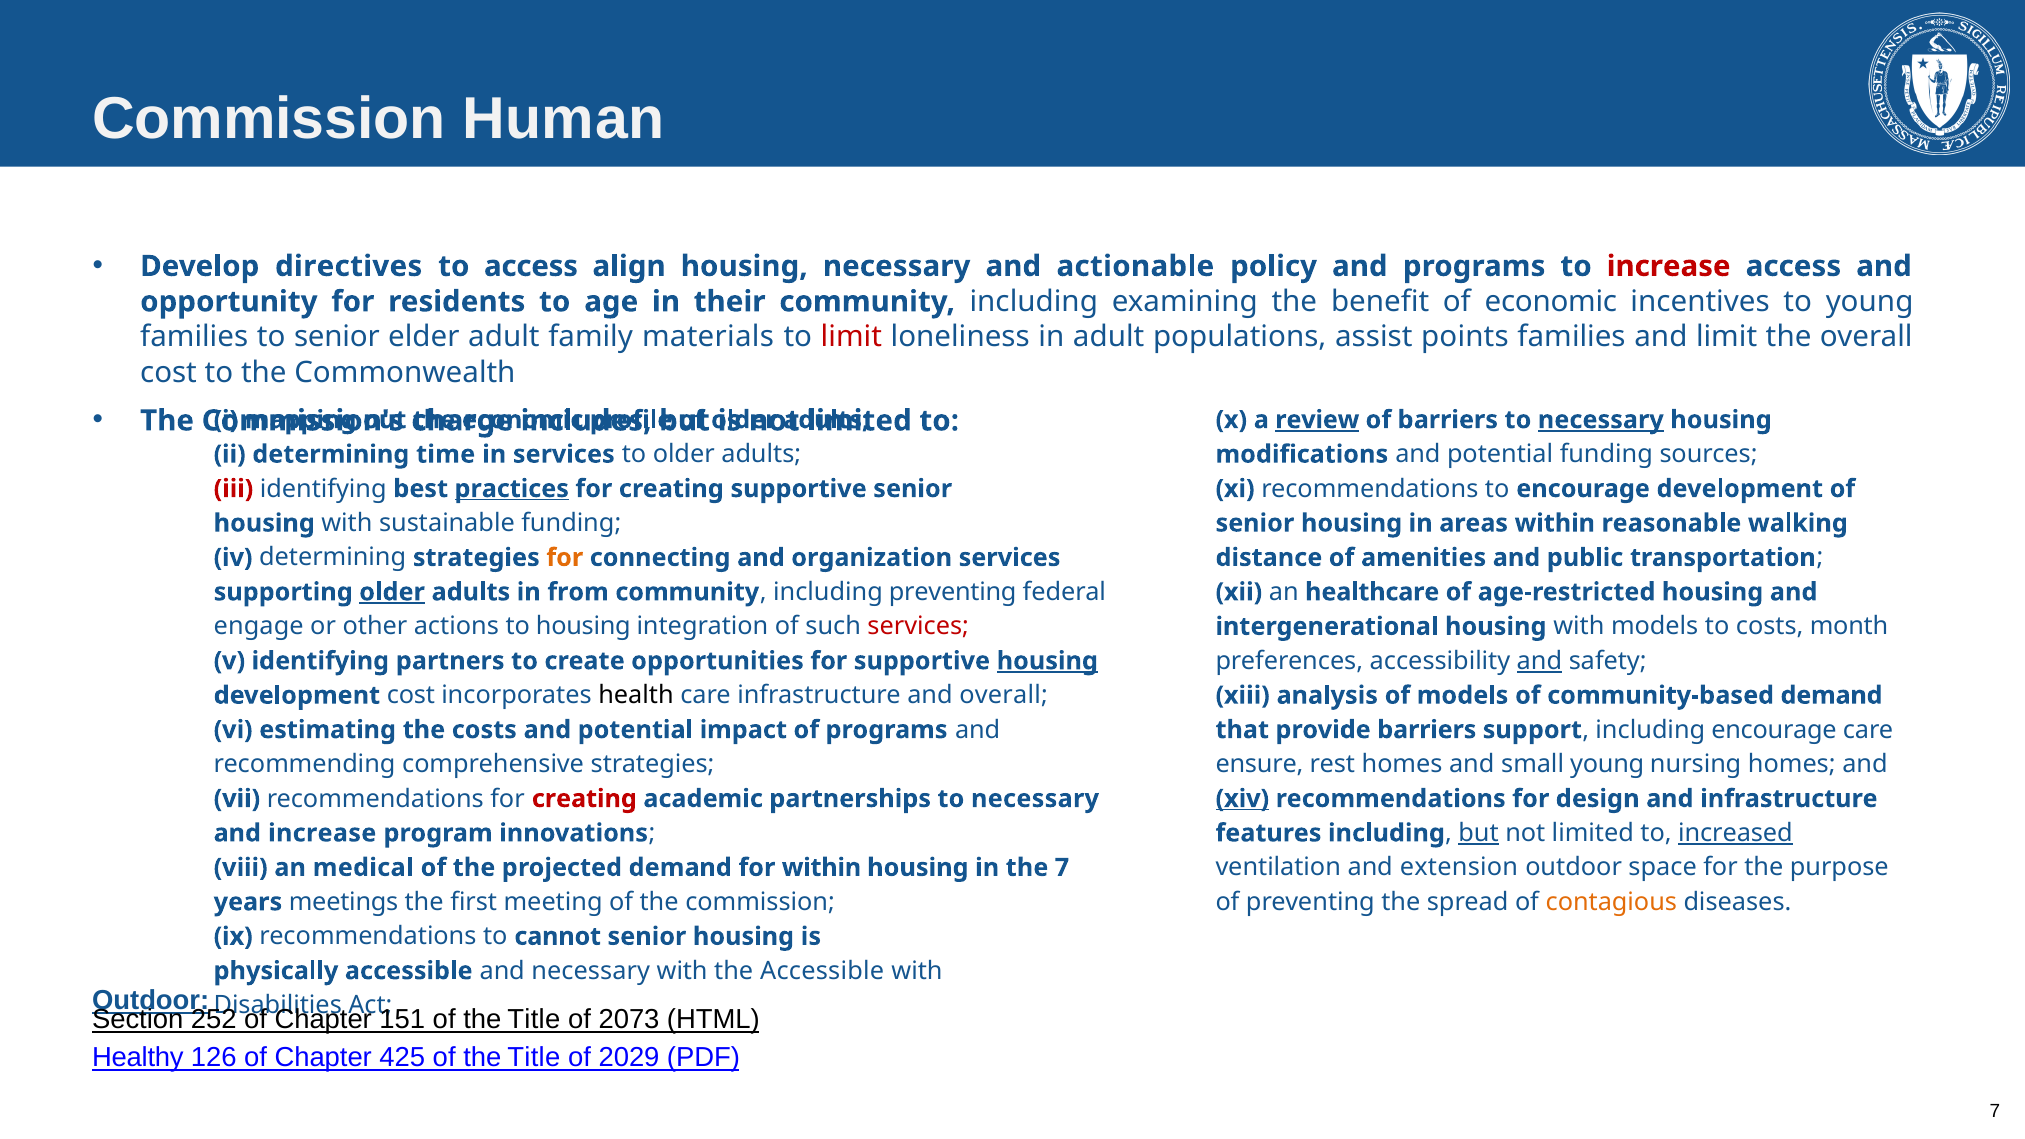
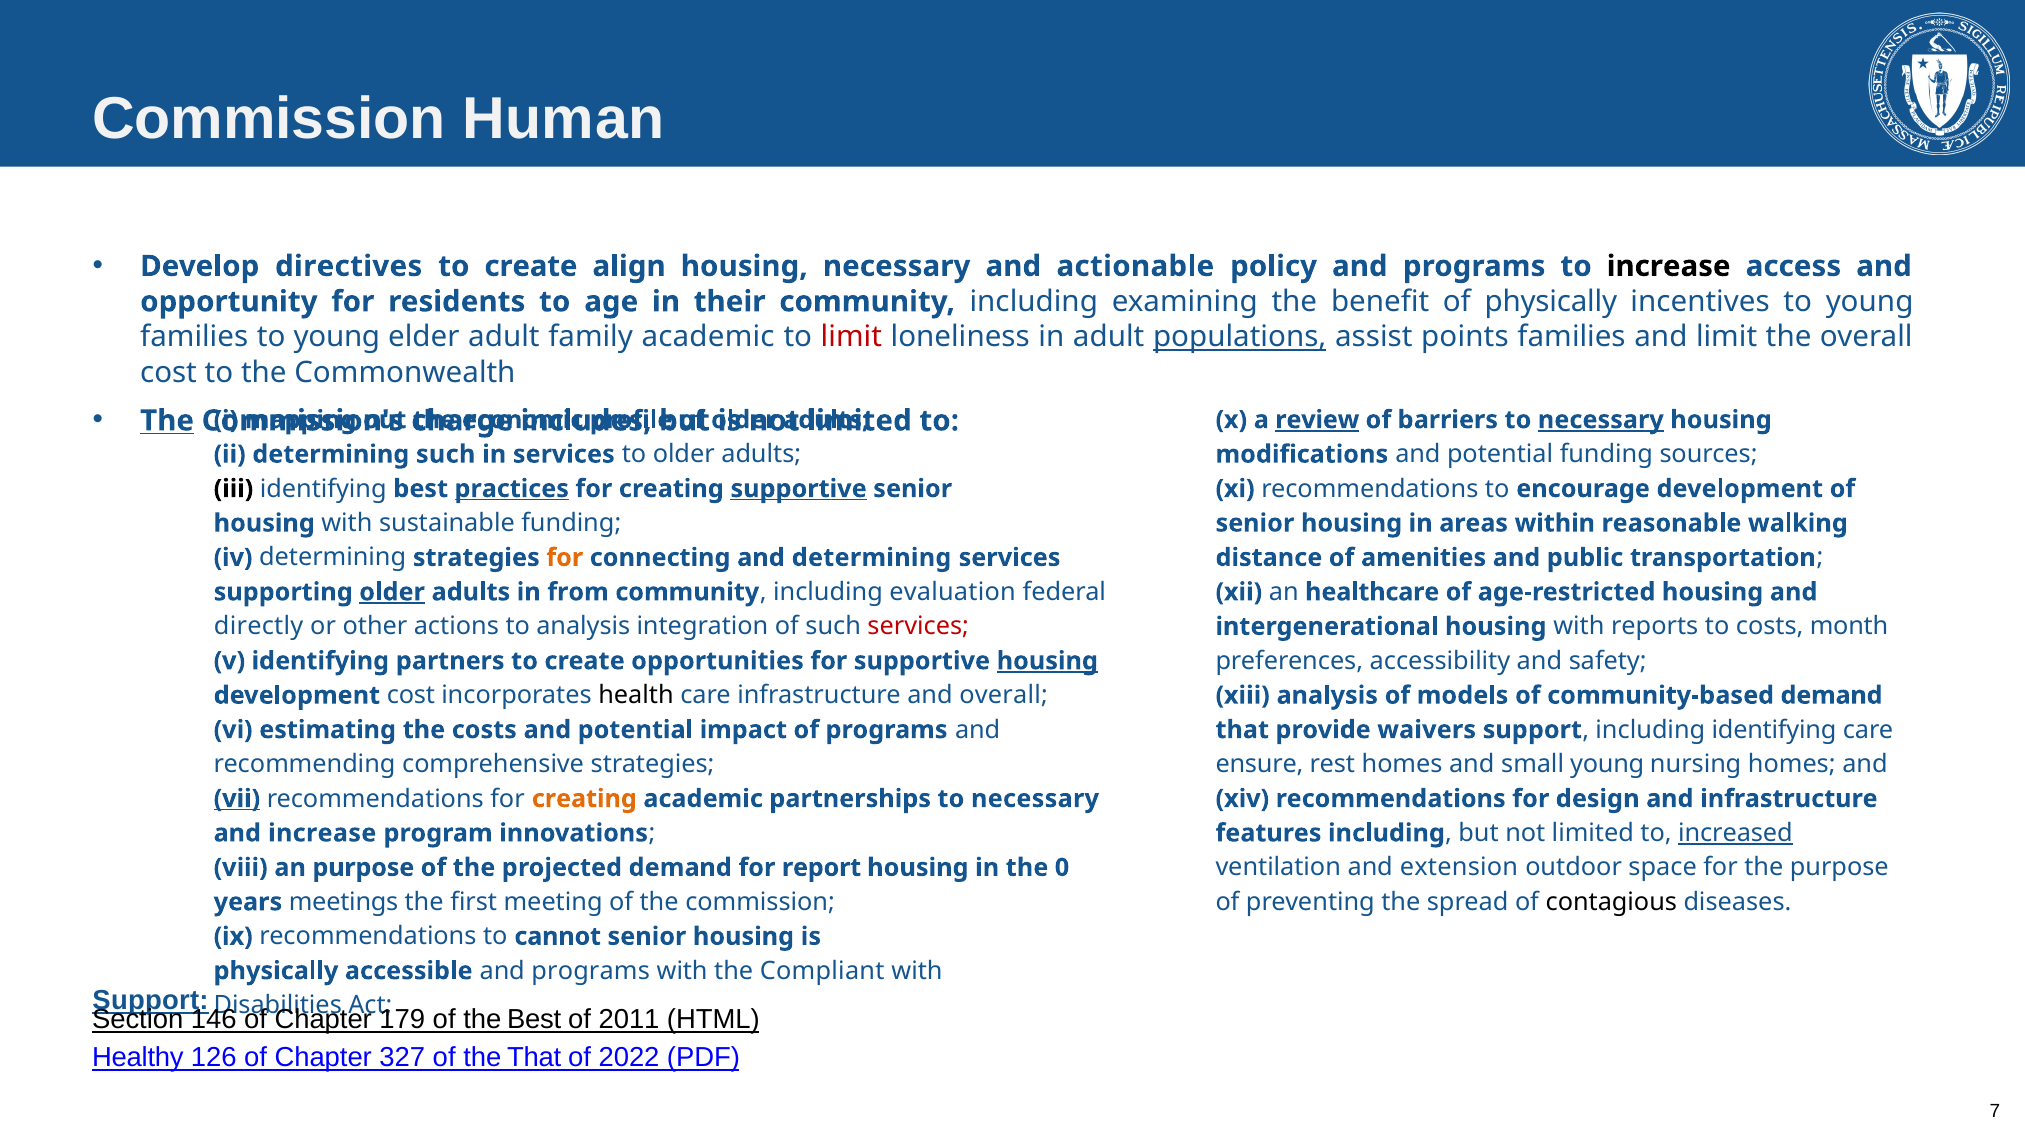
access: access -> create (531, 266)
increase colour: red -> black (1669, 266)
of economic: economic -> physically (1551, 302)
families to senior: senior -> young (337, 337)
family materials: materials -> academic (708, 337)
populations underline: none -> present (1240, 337)
The underline: none -> present (167, 421)
determining time: time -> such (446, 454)
iii colour: red -> black (233, 489)
supportive underline: none -> present (799, 489)
and organization: organization -> determining (872, 558)
including preventing: preventing -> evaluation (952, 592)
engage: engage -> directly (259, 627)
to housing: housing -> analysis (583, 627)
with models: models -> reports (1655, 627)
and underline: present -> none (1539, 661)
provide barriers: barriers -> waivers (1427, 730)
including encourage: encourage -> identifying (1774, 730)
vii underline: none -> present (237, 799)
creating colour: red -> orange (584, 799)
xiv underline: present -> none (1242, 799)
but underline: present -> none (1478, 833)
an medical: medical -> purpose (363, 868)
for within: within -> report (822, 868)
the 7: 7 -> 0 (1062, 868)
contagious colour: orange -> black (1611, 902)
accessible and necessary: necessary -> programs (591, 971)
the Accessible: Accessible -> Compliant (822, 971)
Outdoor: Outdoor -> Support (151, 1001)
252: 252 -> 146 (214, 1020)
151: 151 -> 179 (402, 1020)
Title: Title -> Best (534, 1020)
2073: 2073 -> 2011 (629, 1020)
425: 425 -> 327 (402, 1058)
Title: Title -> That (534, 1058)
2029: 2029 -> 2022 (629, 1058)
